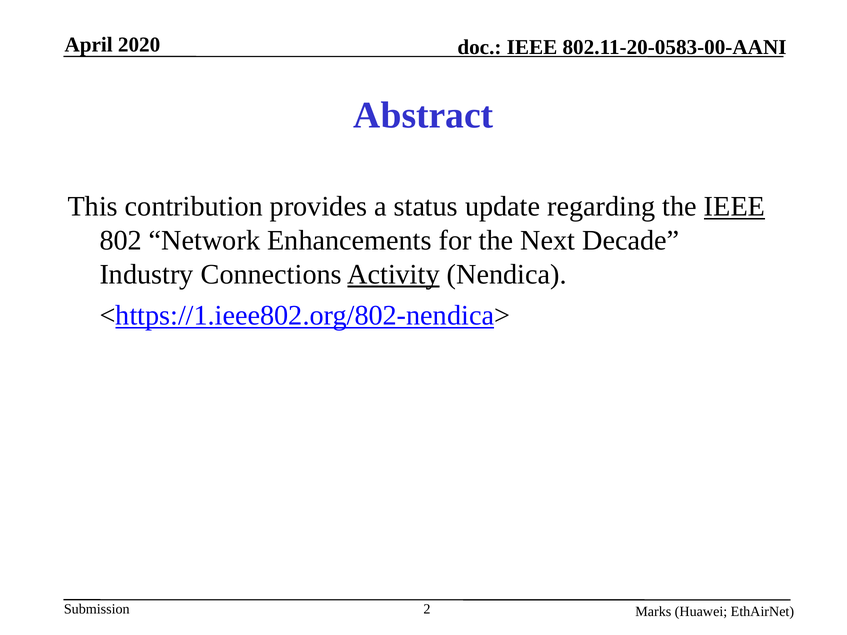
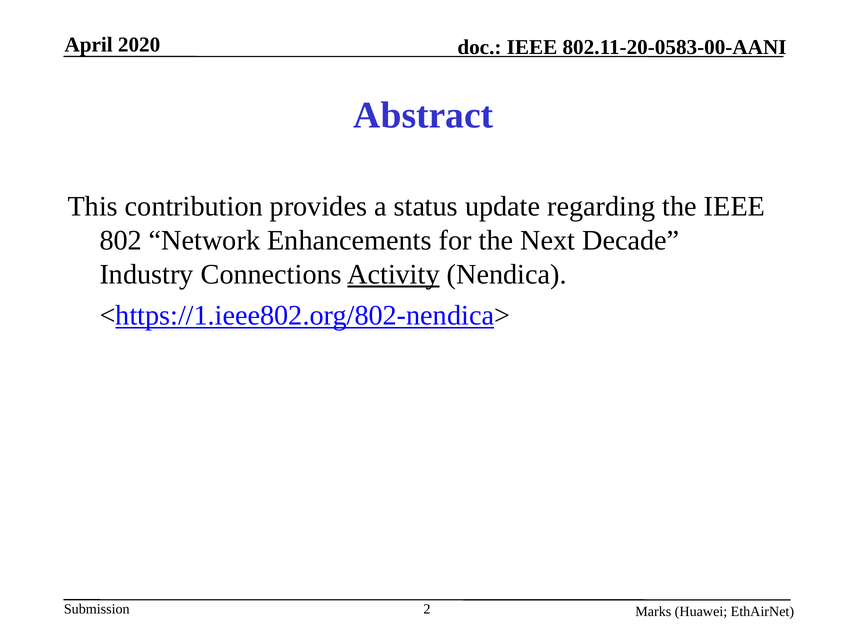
IEEE underline: present -> none (734, 207)
